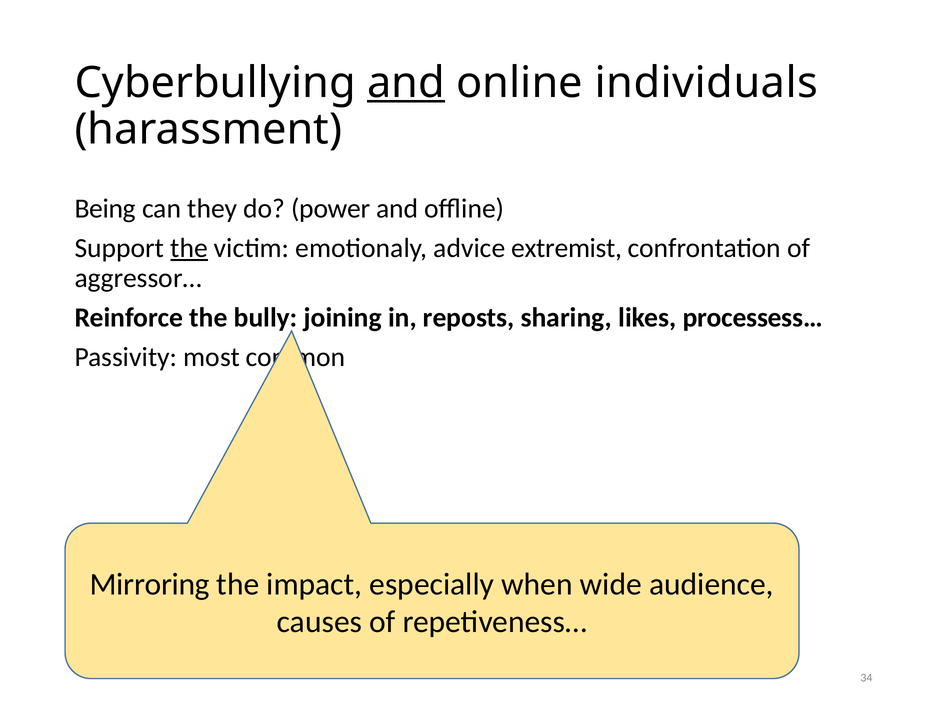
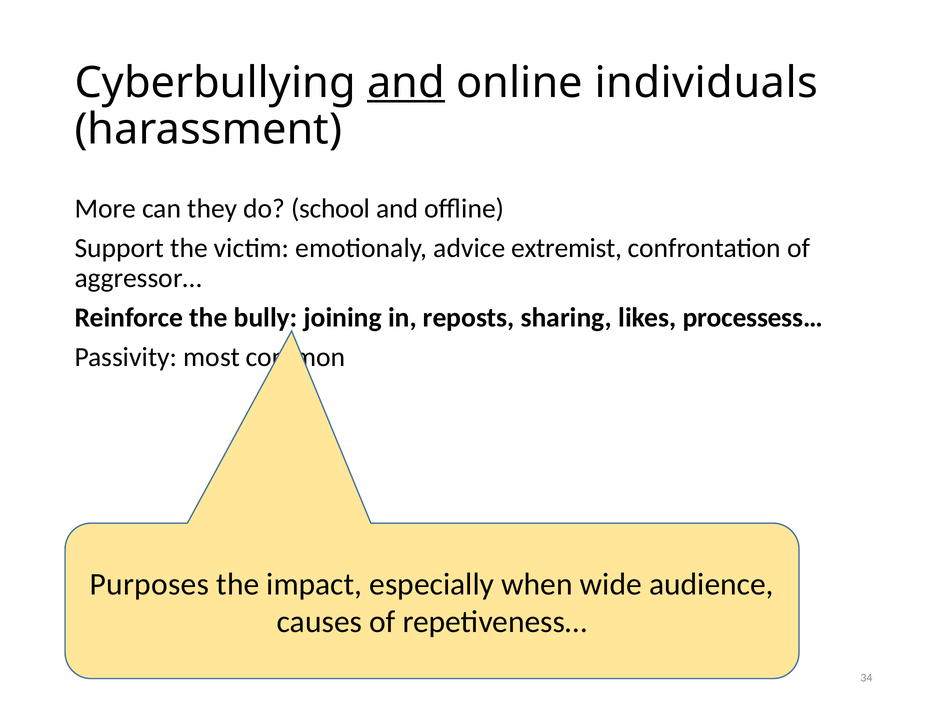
Being: Being -> More (105, 209)
power: power -> school (331, 209)
the underline: present -> none (189, 248)
Mirroring: Mirroring -> Purposes (149, 584)
